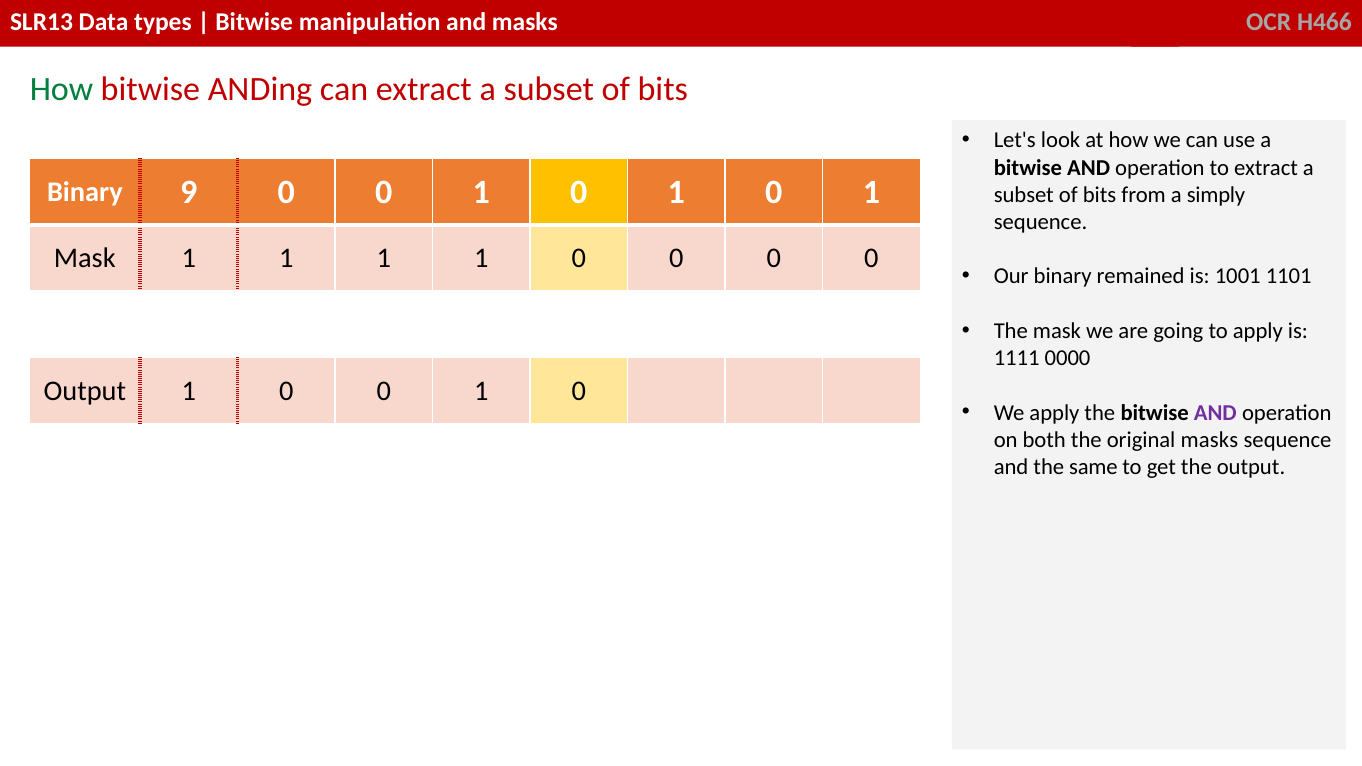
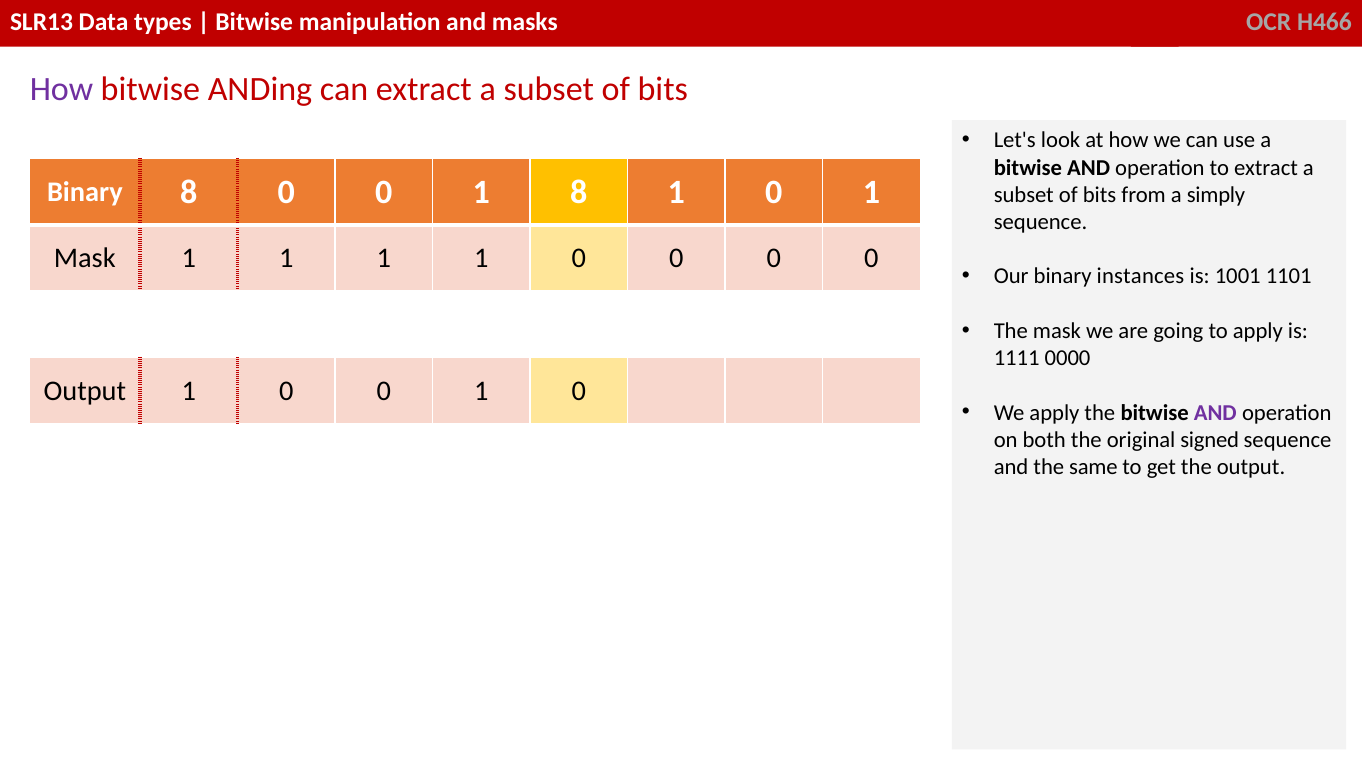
How colour: green -> purple (61, 89)
Binary 9: 9 -> 8 (189, 192)
0: 0 -> 8 (579, 192)
remained: remained -> instances (1140, 277)
original masks: masks -> signed (1210, 440)
